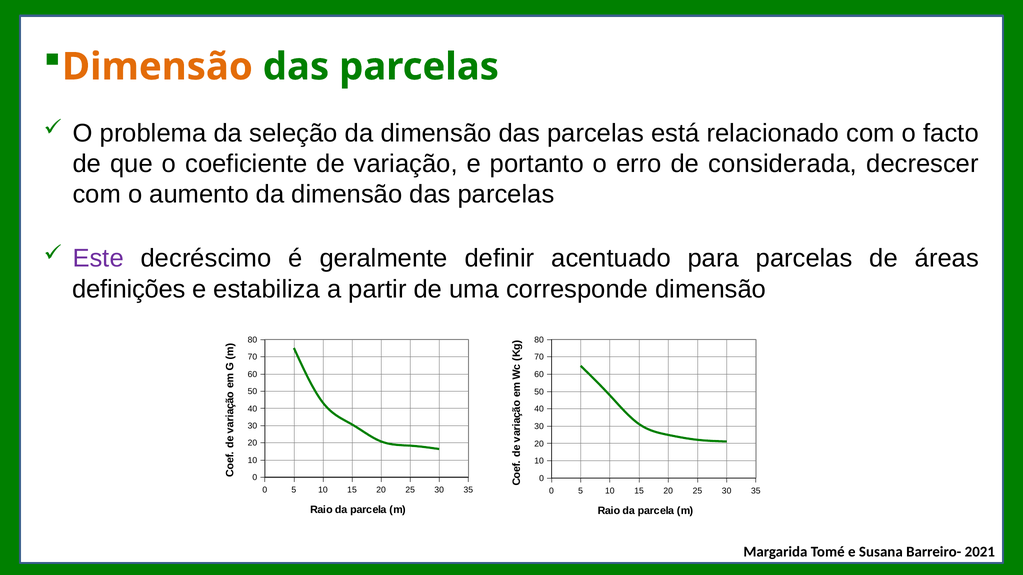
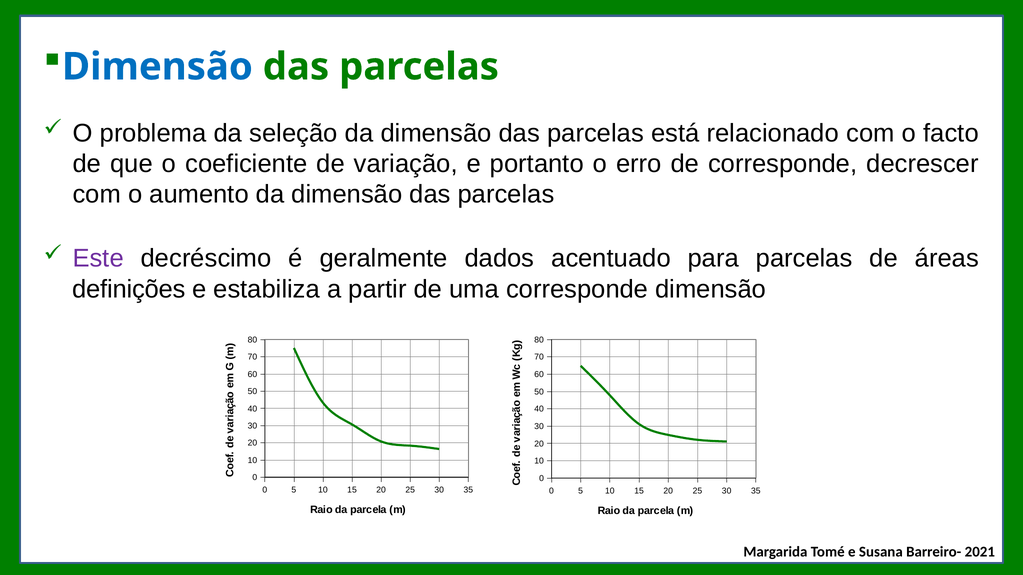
Dimensão colour: orange -> blue (157, 67)
de considerada: considerada -> corresponde (783, 164)
definir: definir -> dados (499, 259)
